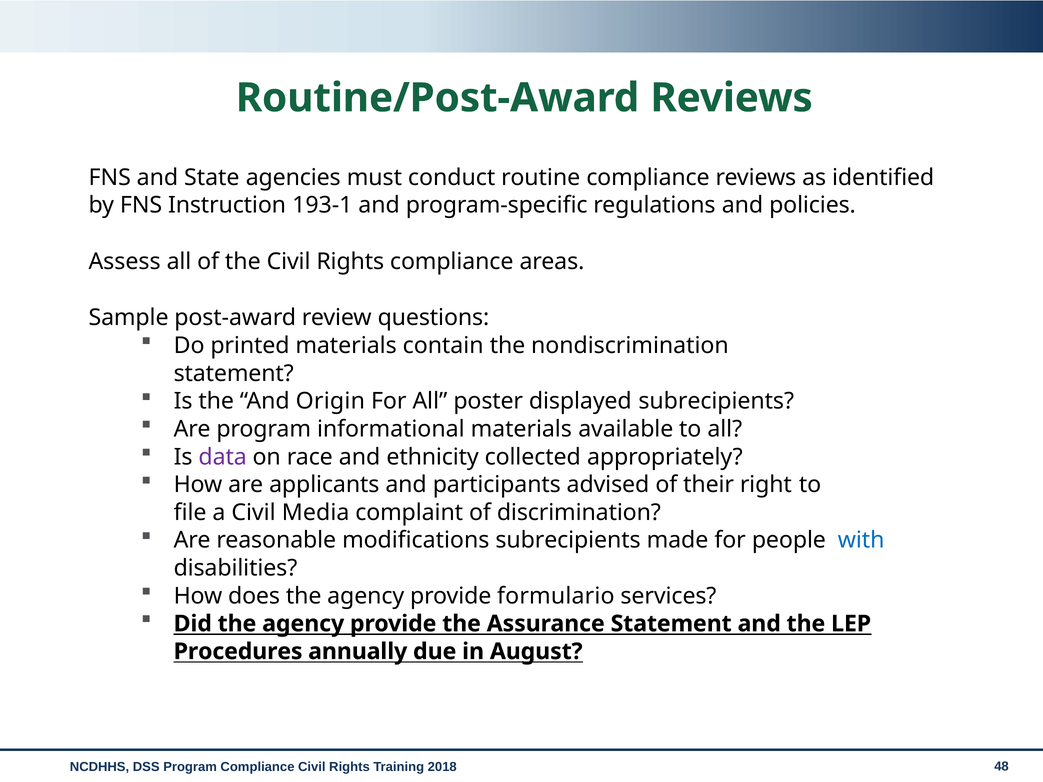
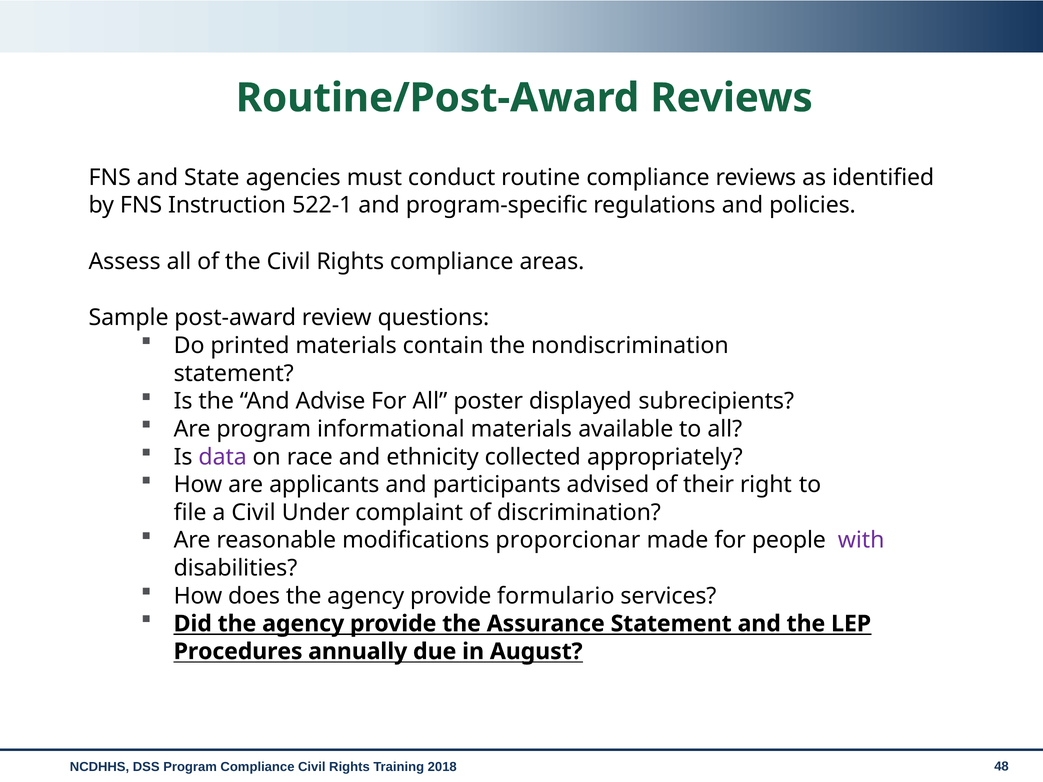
193-1: 193-1 -> 522-1 (322, 205)
Origin: Origin -> Advise (331, 401)
Media: Media -> Under (316, 513)
modifications subrecipients: subrecipients -> proporcionar (568, 540)
with colour: blue -> purple (861, 540)
